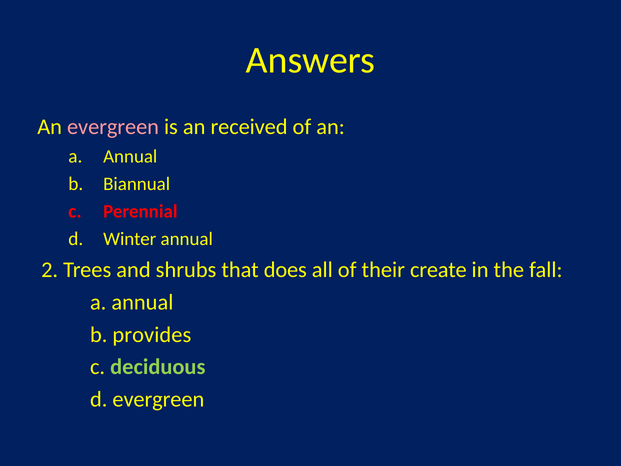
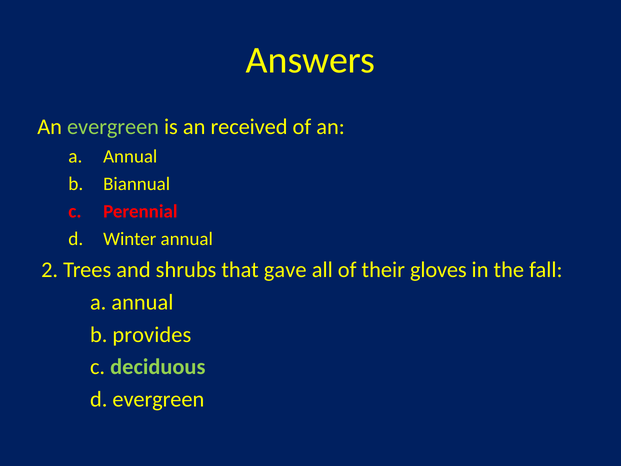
evergreen colour: pink -> light green (113, 127)
does: does -> gave (285, 270)
create: create -> gloves (438, 270)
